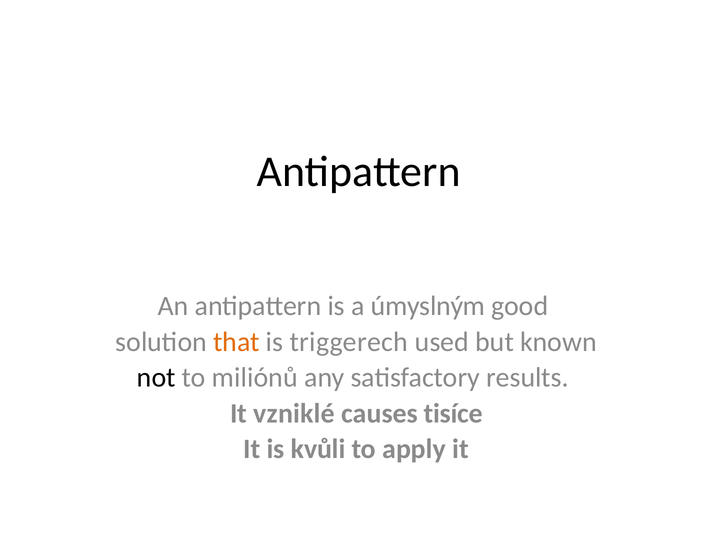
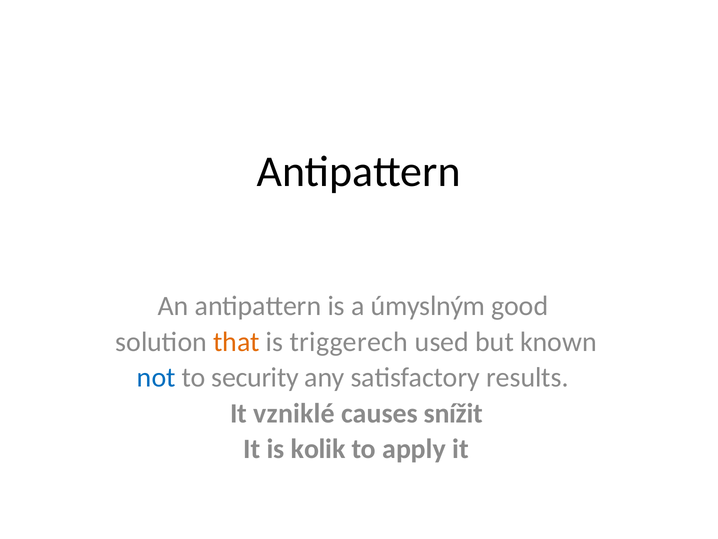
not colour: black -> blue (156, 377)
miliónů: miliónů -> security (255, 377)
tisíce: tisíce -> snížit (453, 413)
kvůli: kvůli -> kolik (318, 449)
